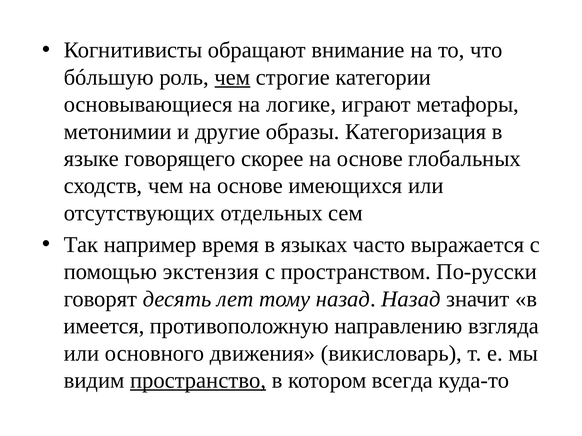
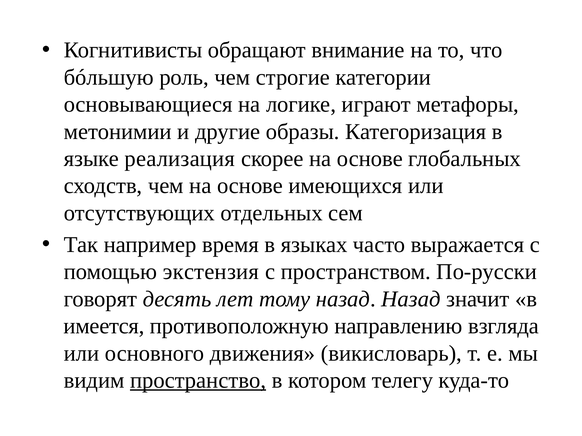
чем underline: present -> none (232, 77)
говорящего: говорящего -> реализация (180, 159)
всегда: всегда -> телегу (403, 381)
